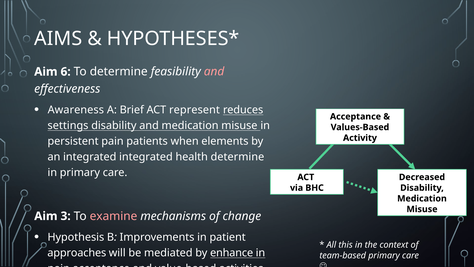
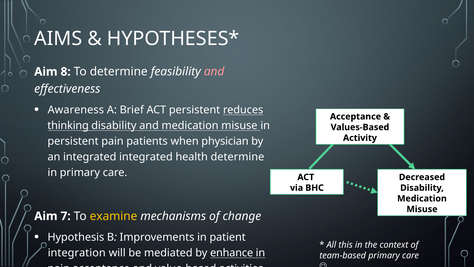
6: 6 -> 8 (66, 72)
ACT represent: represent -> persistent (195, 110)
settings: settings -> thinking (68, 125)
elements: elements -> physician (225, 141)
3: 3 -> 7 (66, 216)
examine colour: pink -> yellow (114, 216)
approaches: approaches -> integration (77, 253)
